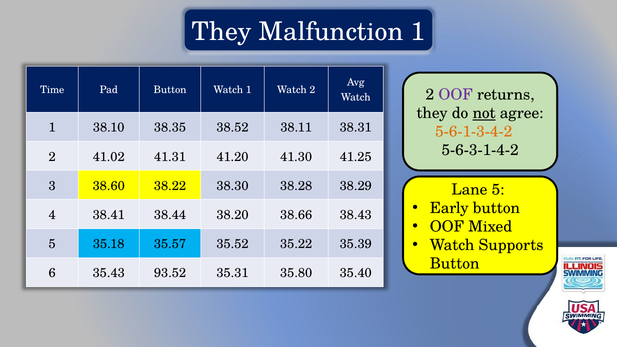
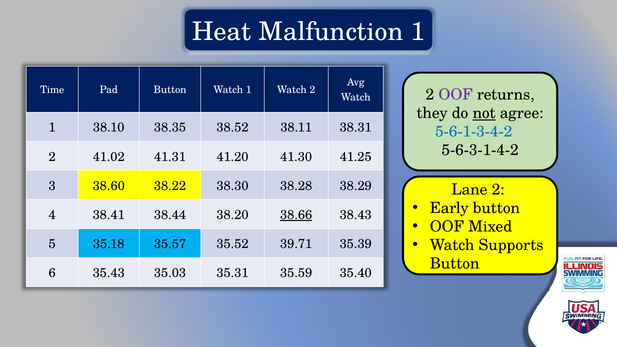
They: They -> Heat (222, 32)
5-6-1-3-4-2 colour: orange -> blue (474, 132)
Lane 5: 5 -> 2 (498, 190)
38.66 underline: none -> present (296, 215)
35.22: 35.22 -> 39.71 (296, 244)
93.52: 93.52 -> 35.03 (170, 273)
35.80: 35.80 -> 35.59 (296, 273)
